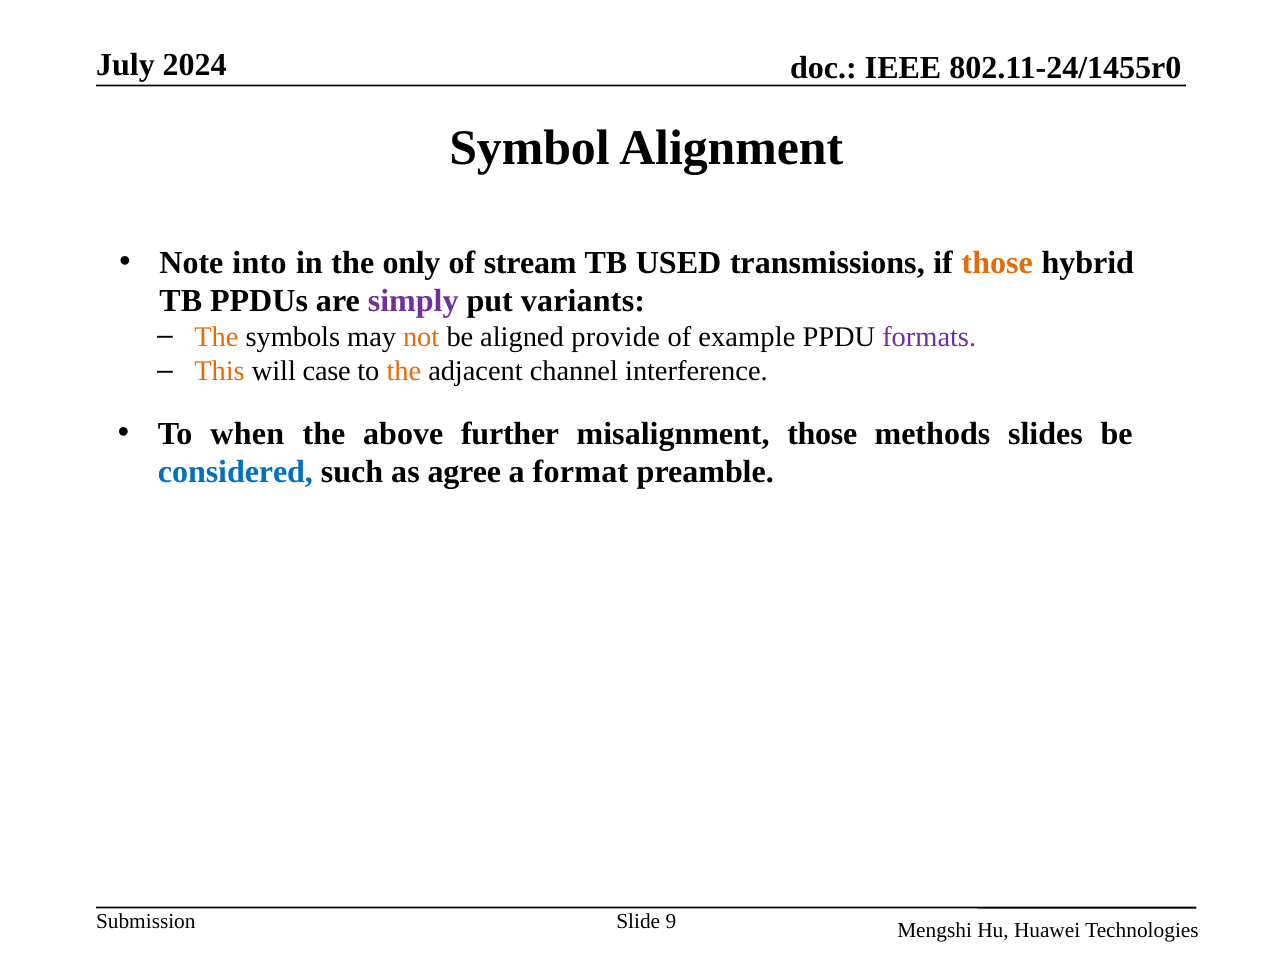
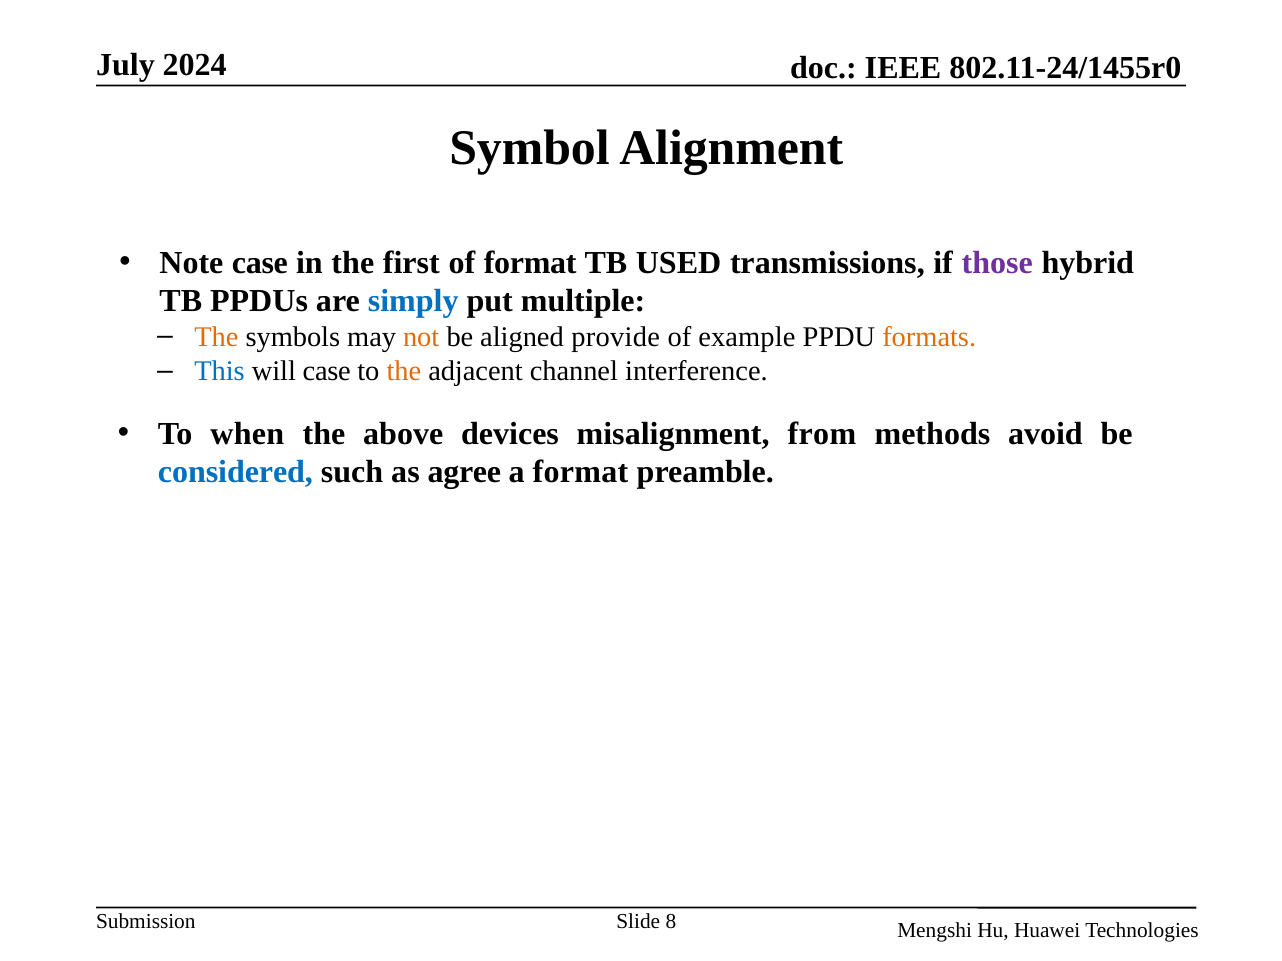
Note into: into -> case (260, 263)
only: only -> first (411, 263)
of stream: stream -> format (530, 263)
those colour: orange -> purple (997, 263)
simply colour: purple -> blue (413, 301)
variants: variants -> multiple (583, 301)
formats colour: purple -> orange (929, 337)
This colour: orange -> blue (220, 371)
further: further -> devices (510, 434)
misalignment those: those -> from (822, 434)
slides: slides -> avoid (1045, 434)
9: 9 -> 8 (671, 922)
